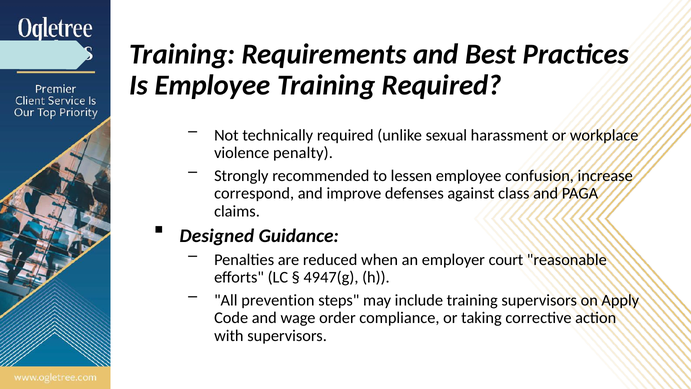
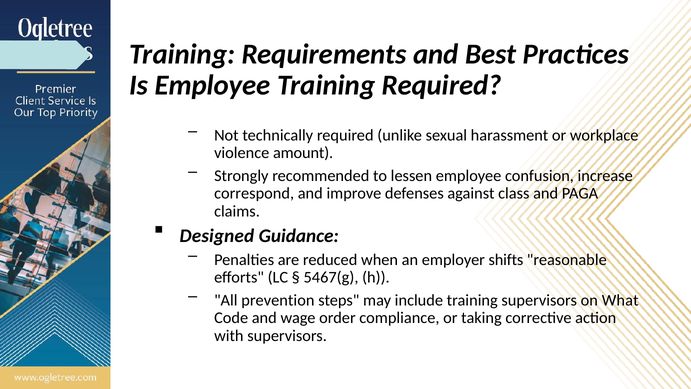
penalty: penalty -> amount (303, 153)
court: court -> shifts (506, 260)
4947(g: 4947(g -> 5467(g (331, 277)
Apply: Apply -> What (620, 300)
